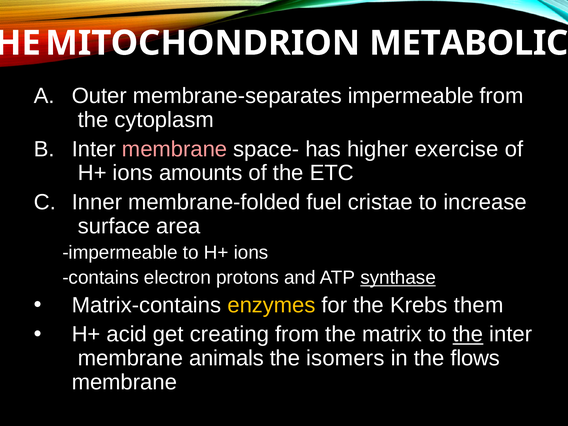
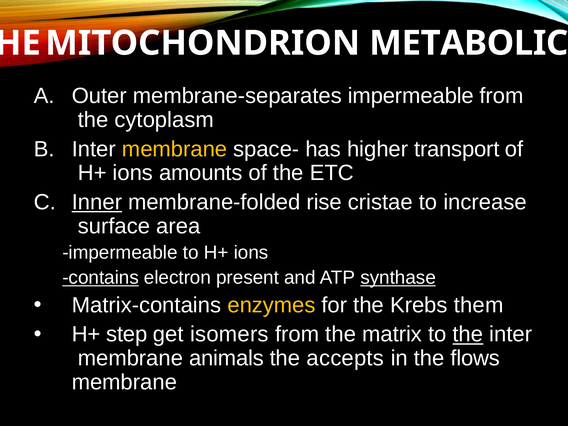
membrane colour: pink -> yellow (175, 149)
exercise: exercise -> transport (457, 149)
Inner underline: none -> present (97, 202)
fuel: fuel -> rise (324, 202)
contains underline: none -> present (101, 278)
protons: protons -> present (248, 278)
acid: acid -> step (127, 334)
creating: creating -> isomers (229, 334)
isomers: isomers -> accepts (345, 358)
